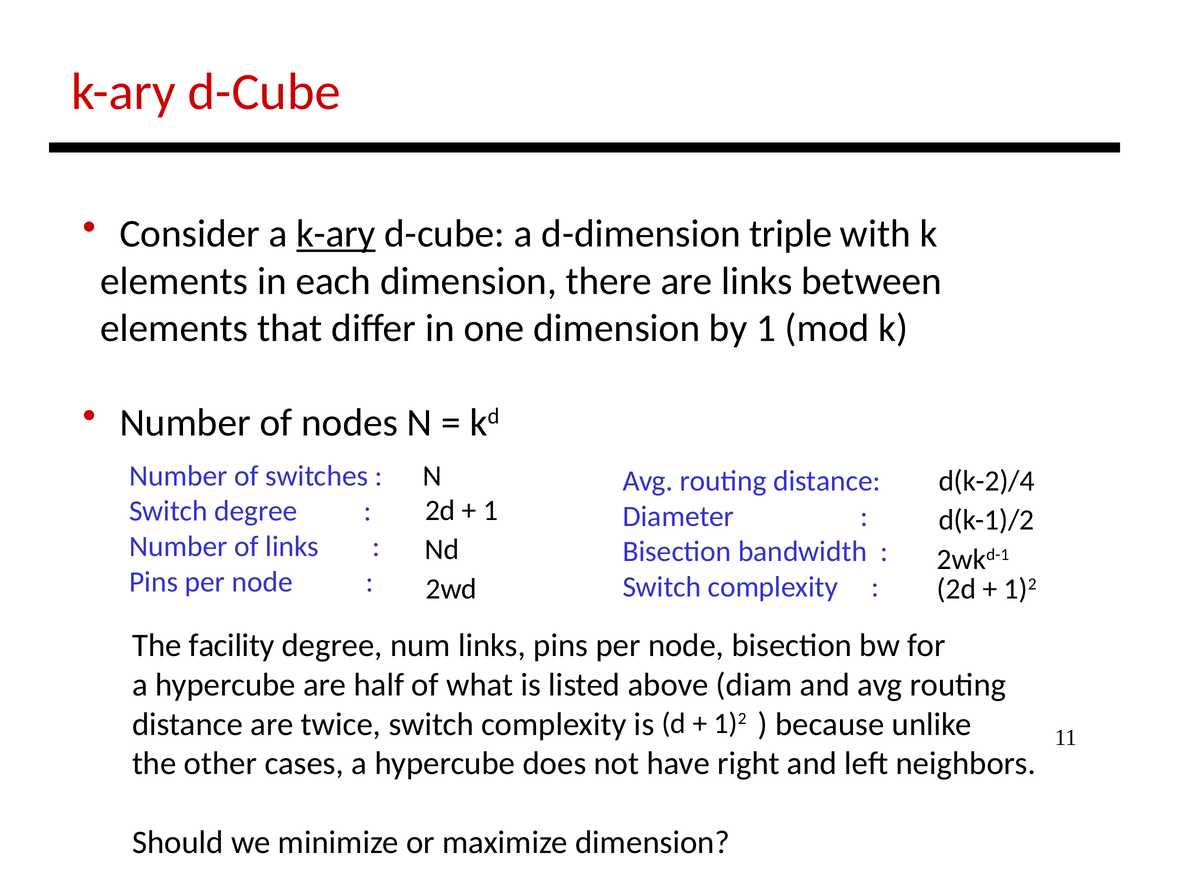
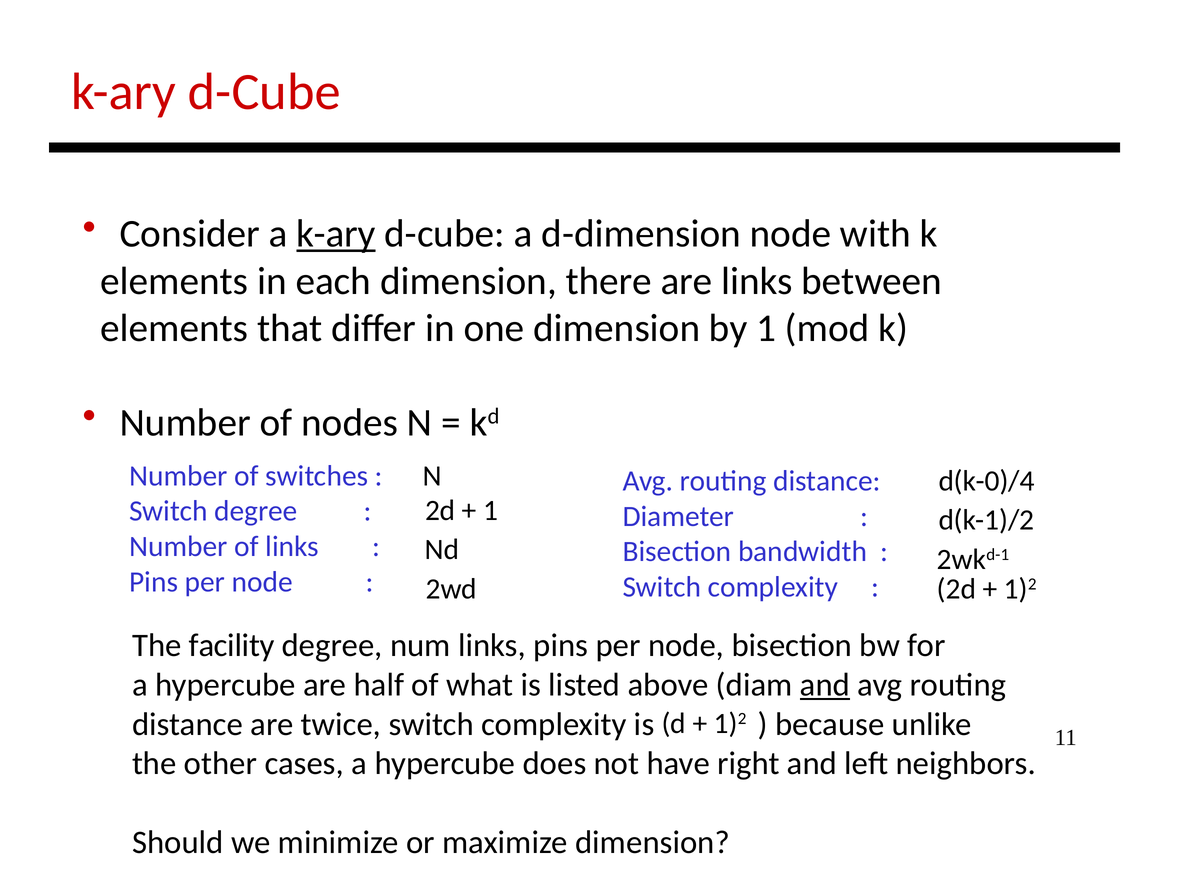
d-dimension triple: triple -> node (790, 234)
d(k-2)/4: d(k-2)/4 -> d(k-0)/4 (987, 481)
and underline: none -> present (825, 684)
